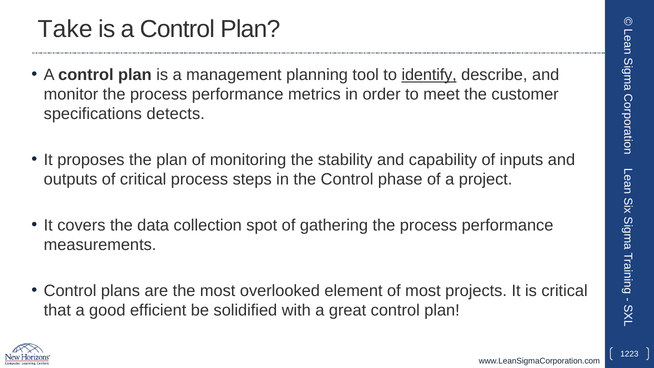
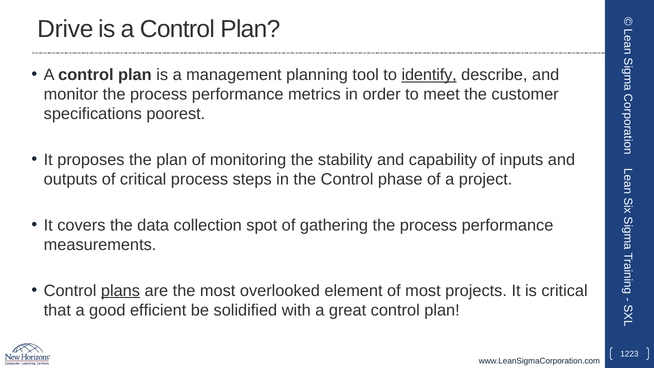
Take: Take -> Drive (65, 29)
detects: detects -> poorest (176, 114)
plans underline: none -> present (120, 291)
